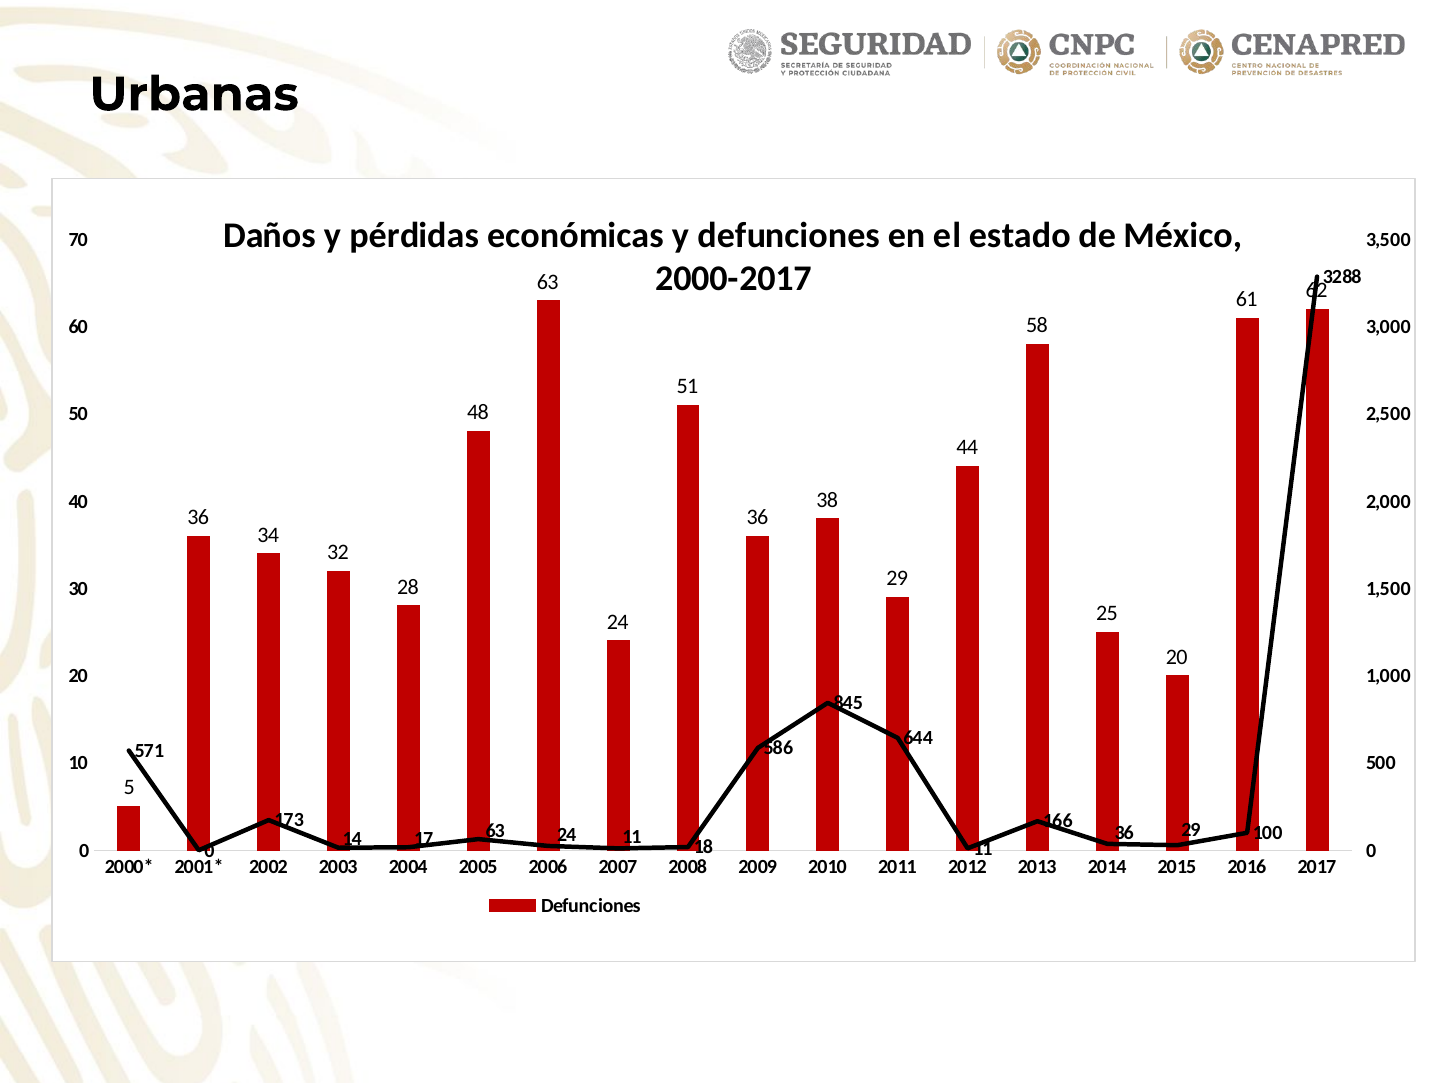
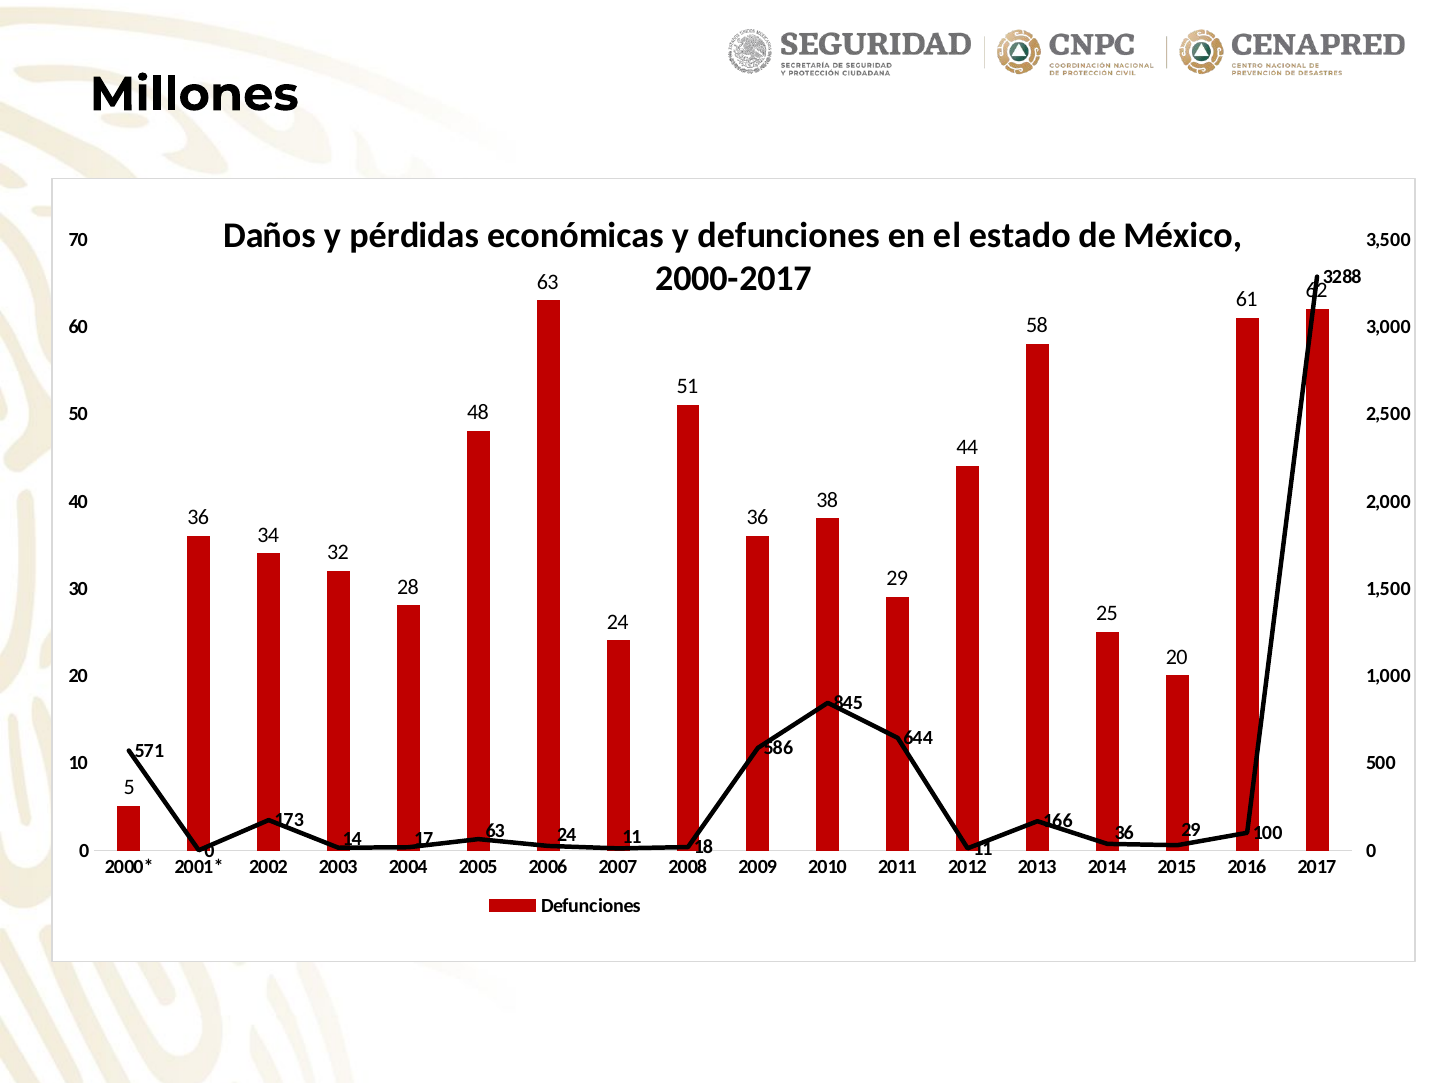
Urbanas: Urbanas -> Millones (194, 94)
